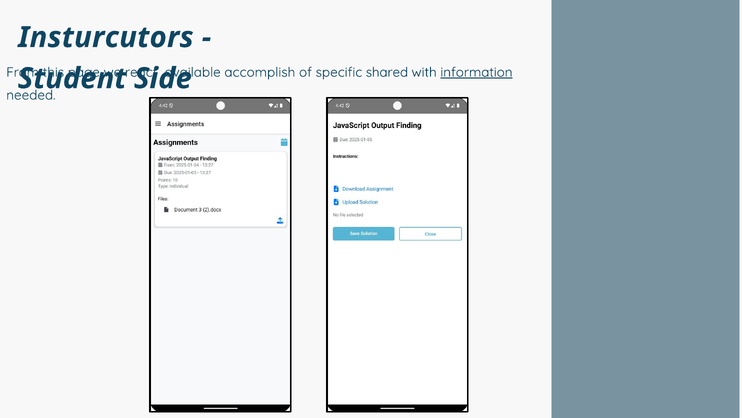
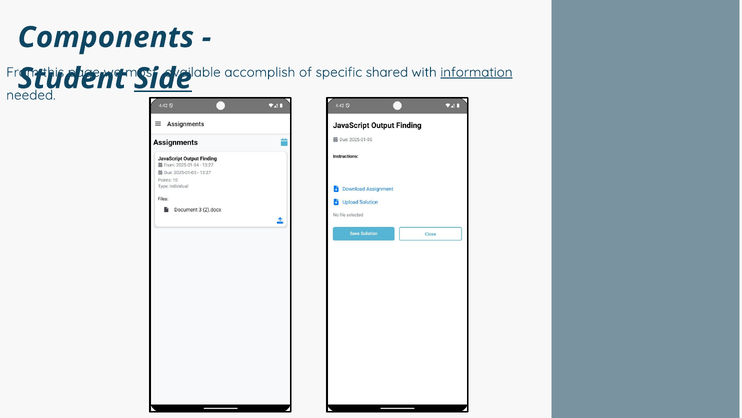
Insturcutors: Insturcutors -> Components (106, 37)
react: react -> most (141, 72)
Side underline: none -> present (163, 78)
